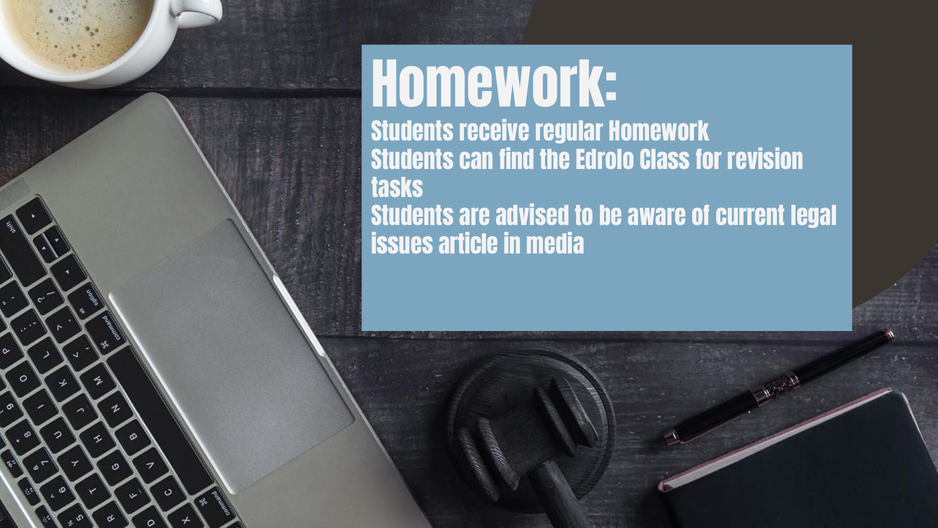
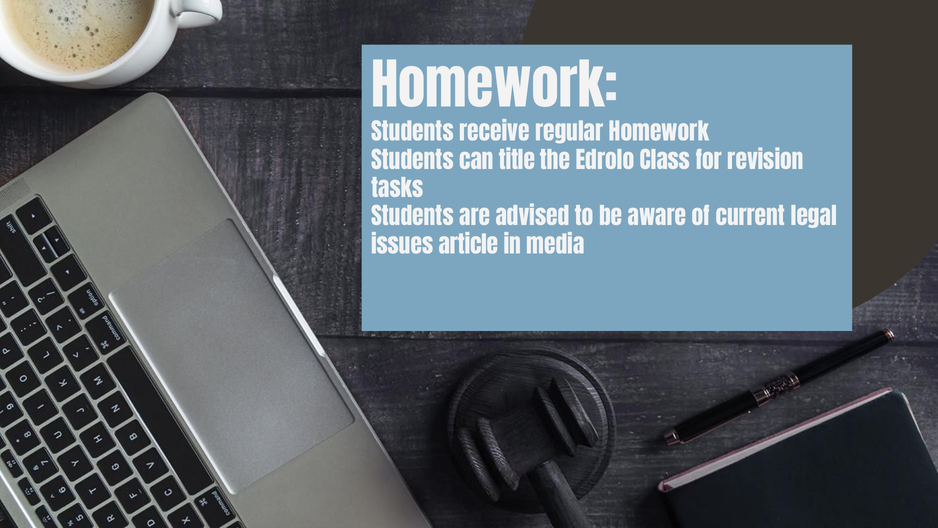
find: find -> title (517, 161)
